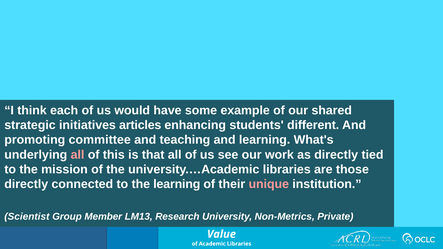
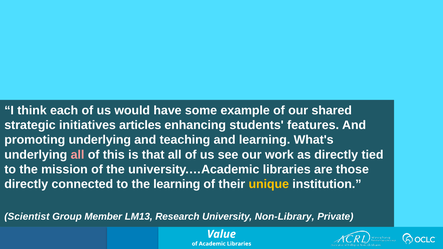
different: different -> features (313, 125)
promoting committee: committee -> underlying (100, 140)
unique colour: pink -> yellow (269, 184)
Non-Metrics: Non-Metrics -> Non-Library (285, 217)
